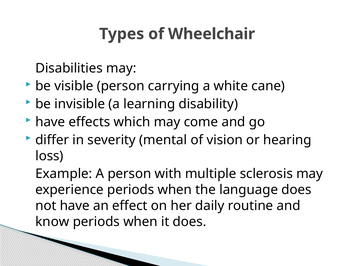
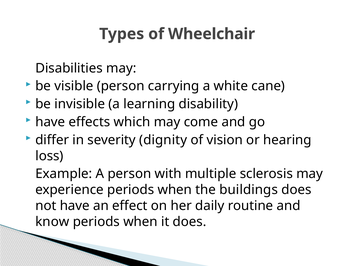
mental: mental -> dignity (163, 140)
language: language -> buildings (249, 189)
